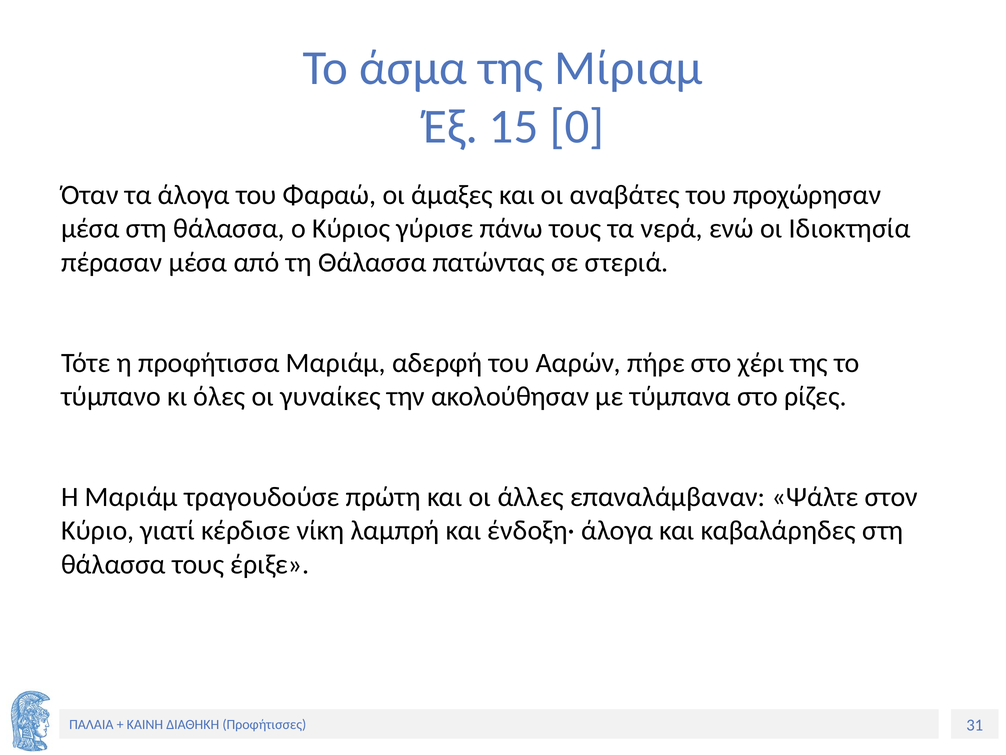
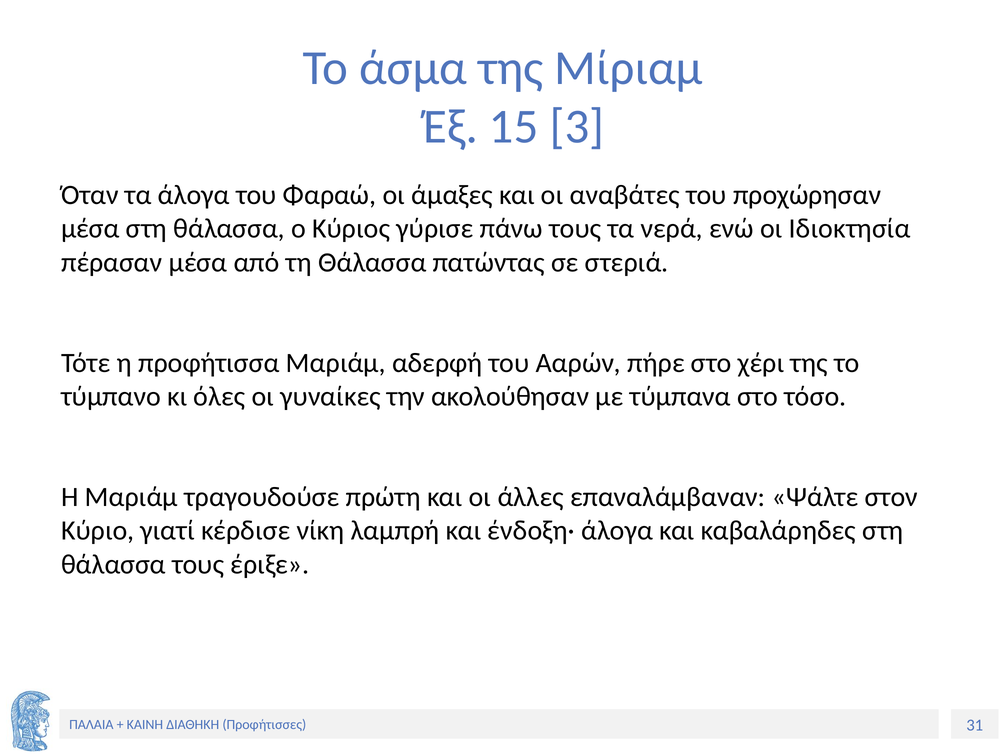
0: 0 -> 3 (577, 127)
ρίζες: ρίζες -> τόσο (815, 396)
